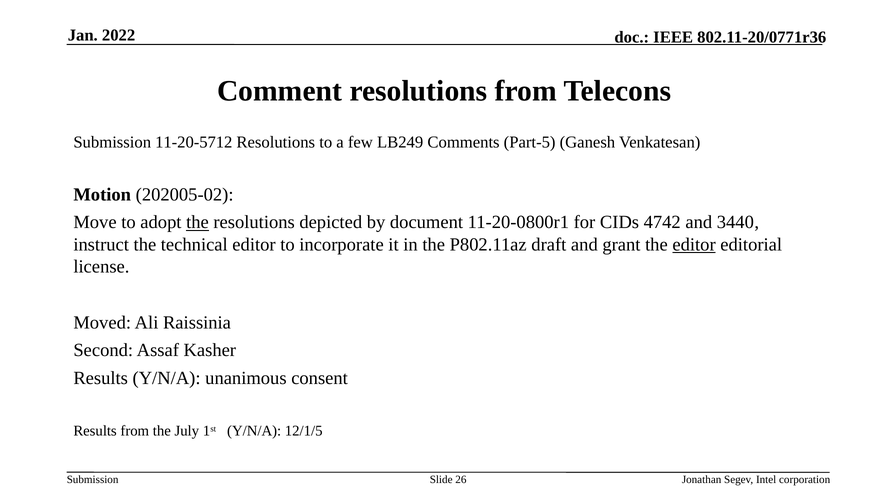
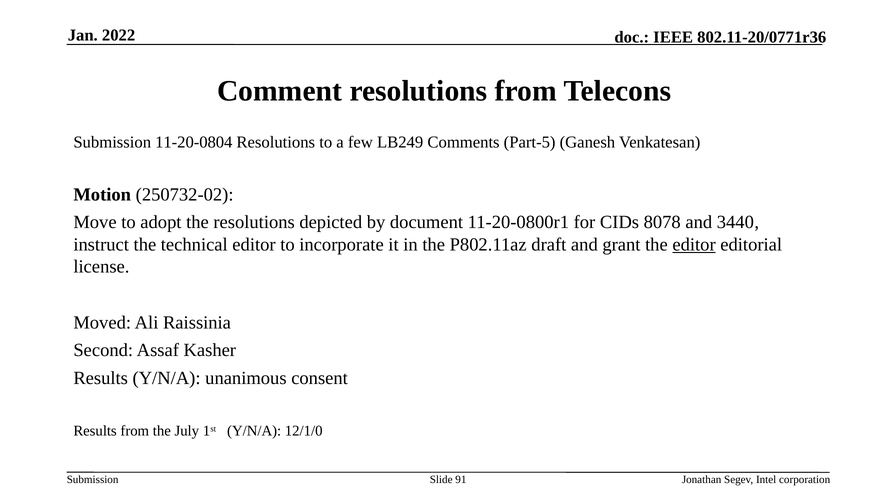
11-20-5712: 11-20-5712 -> 11-20-0804 (194, 142)
202005-02: 202005-02 -> 250732-02 (185, 195)
the underline: present -> none (197, 222)
4742: 4742 -> 8078 (662, 222)
12/1/5: 12/1/5 -> 12/1/0 (304, 431)
26: 26 -> 91 (461, 480)
